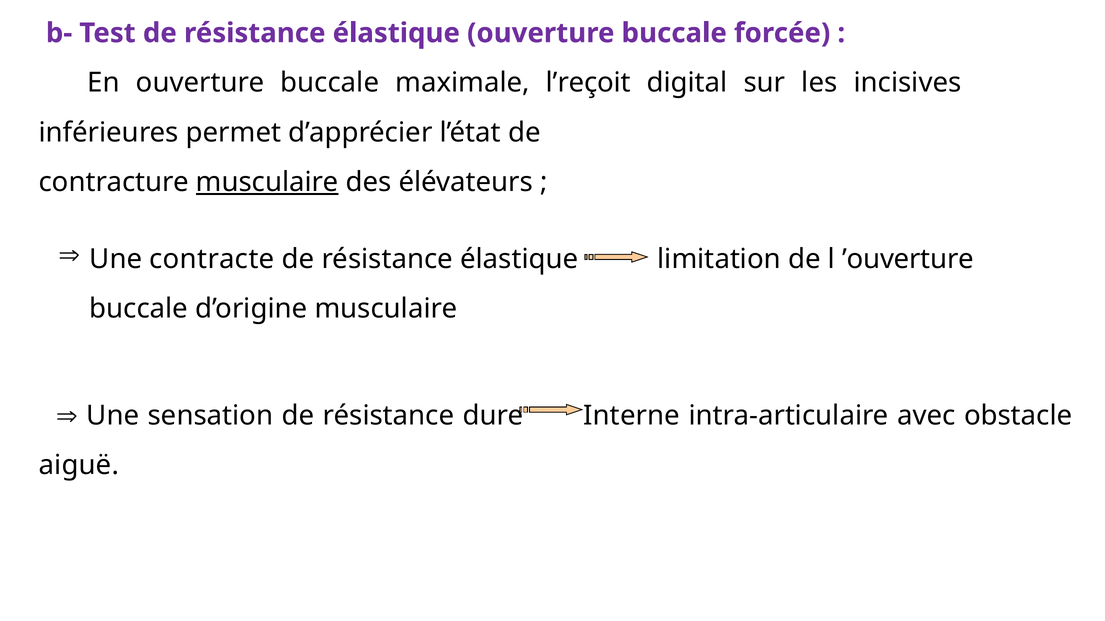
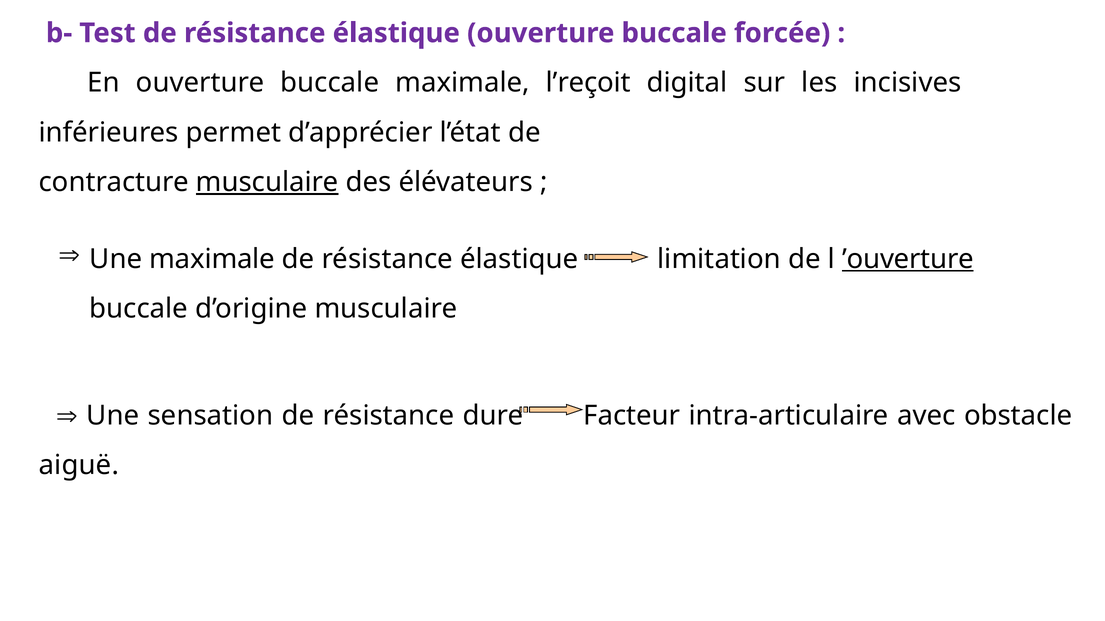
Une contracte: contracte -> maximale (212, 259)
’ouverture underline: none -> present (908, 259)
Interne: Interne -> Facteur (632, 416)
